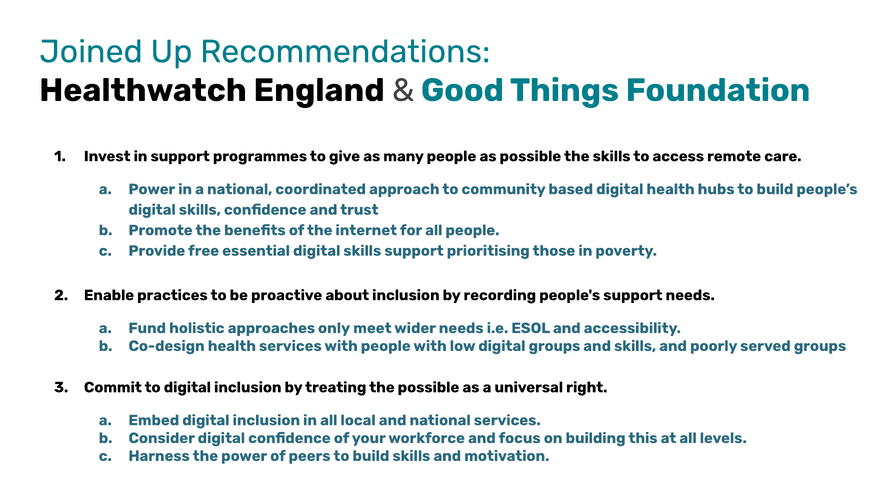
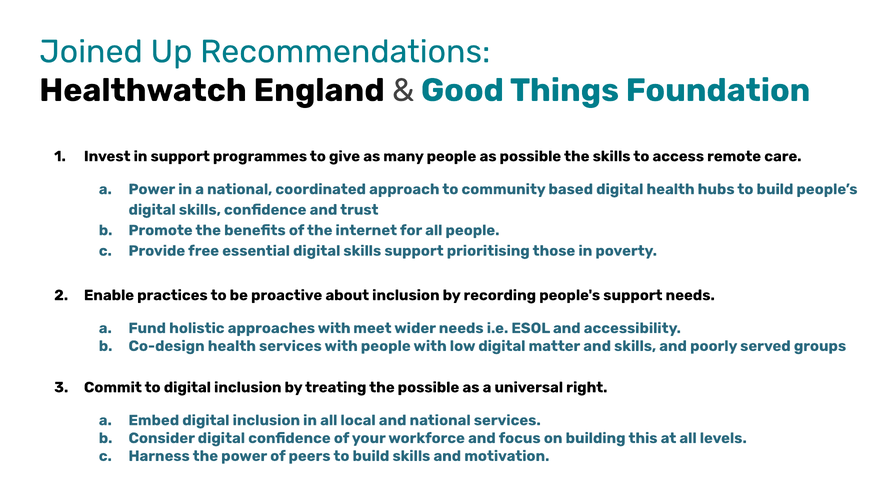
approaches only: only -> with (334, 328)
digital groups: groups -> matter (554, 346)
